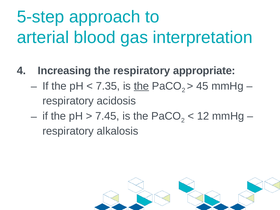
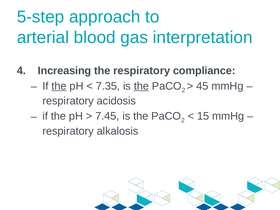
appropriate: appropriate -> compliance (204, 71)
the underline: none -> present (59, 86)
12: 12 -> 15 (203, 116)
